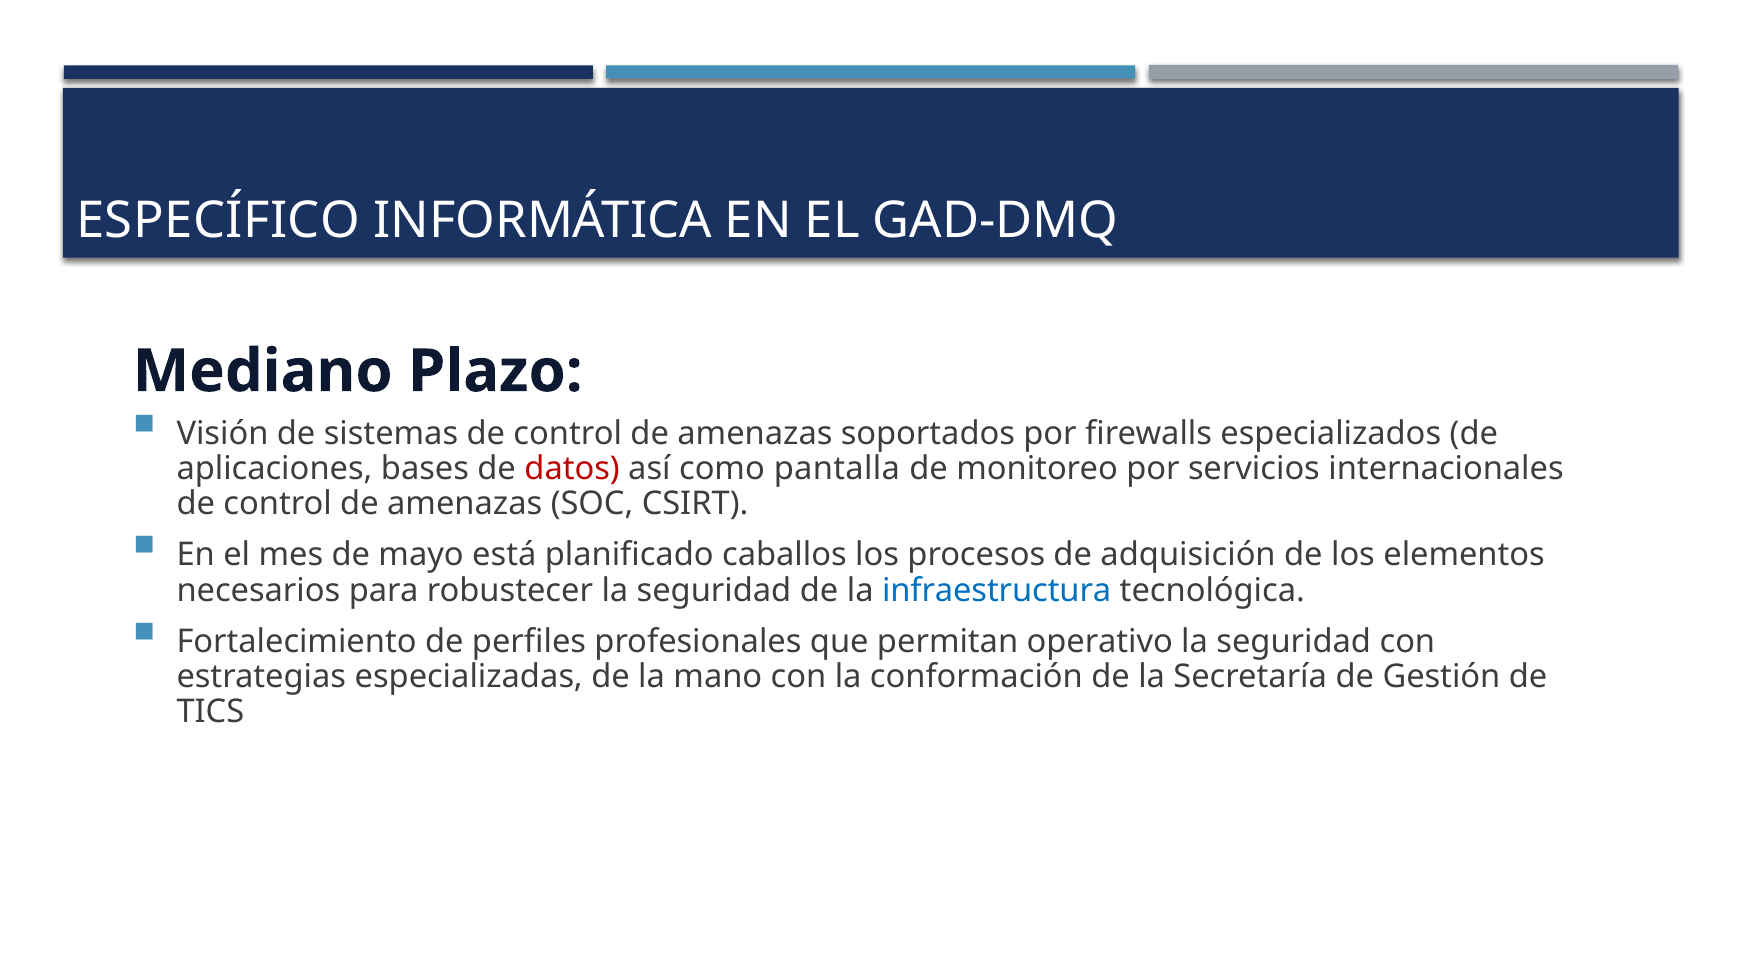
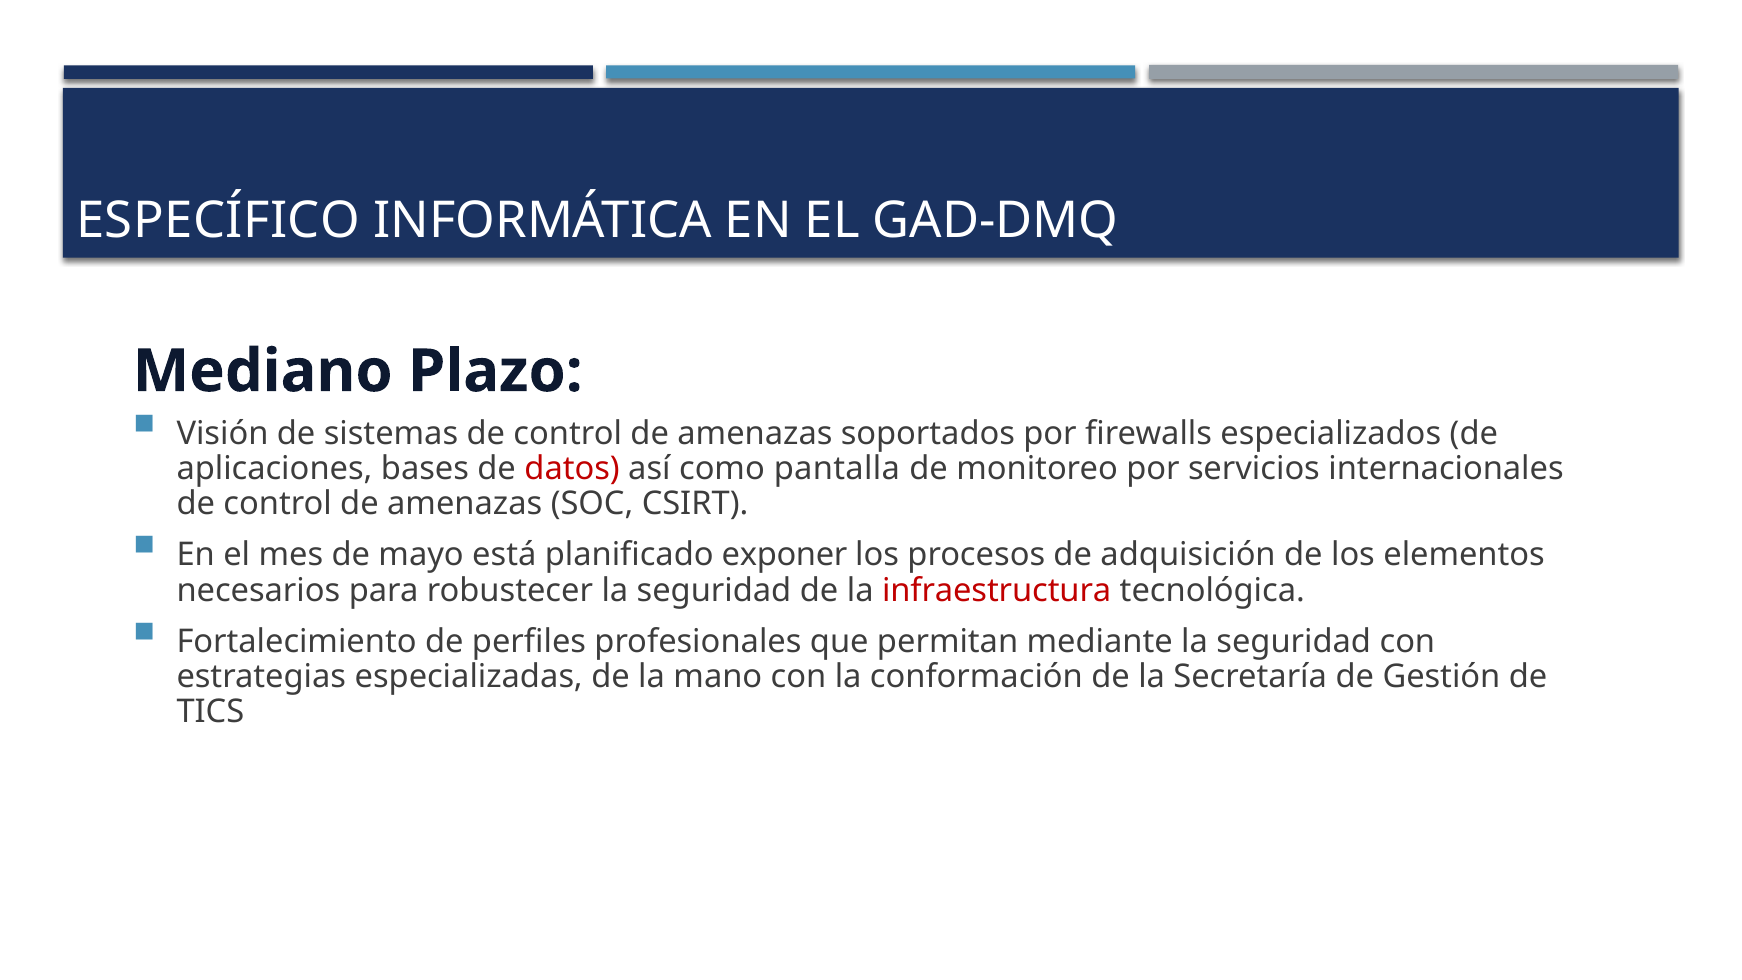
caballos: caballos -> exponer (785, 555)
infraestructura colour: blue -> red (997, 590)
operativo: operativo -> mediante (1100, 641)
